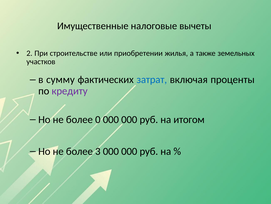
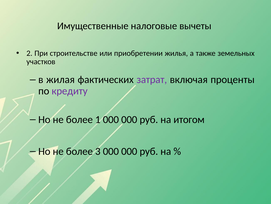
сумму: сумму -> жилая (60, 79)
затрат colour: blue -> purple (152, 79)
0: 0 -> 1 (98, 119)
